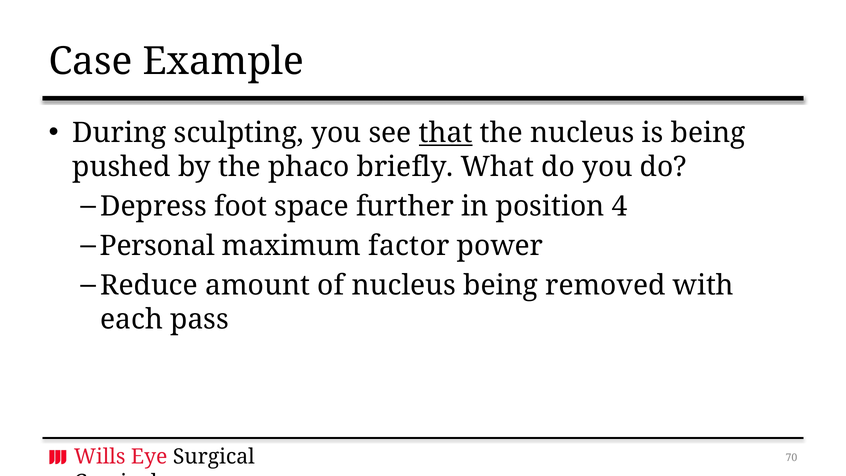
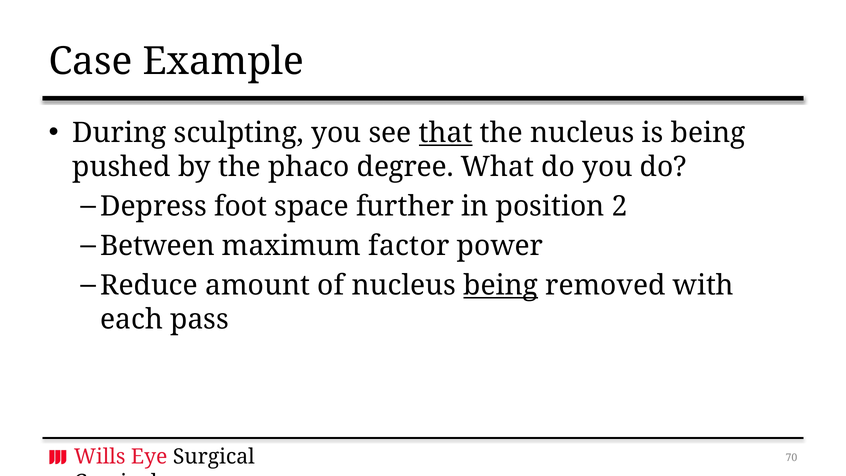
briefly: briefly -> degree (405, 167)
4: 4 -> 2 (620, 206)
Personal: Personal -> Between (158, 246)
being underline: none -> present (501, 285)
